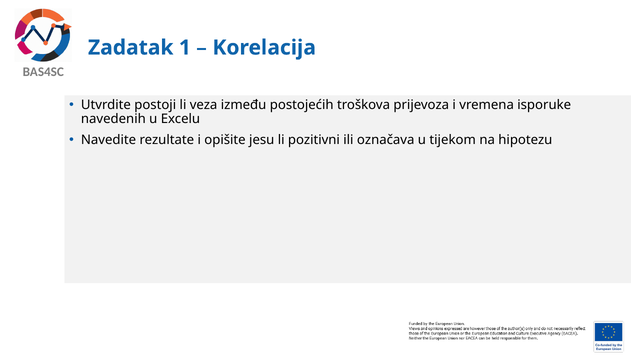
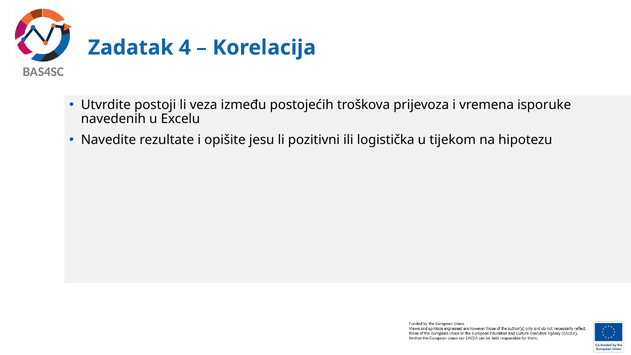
1: 1 -> 4 (185, 48)
označava: označava -> logistička (386, 140)
